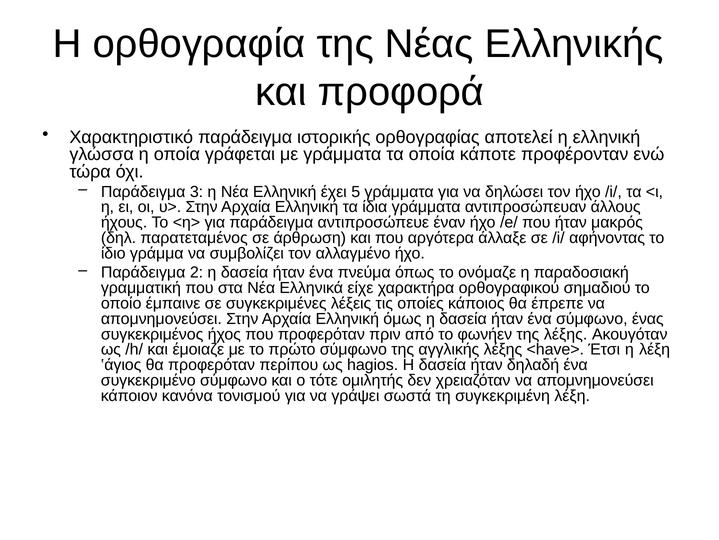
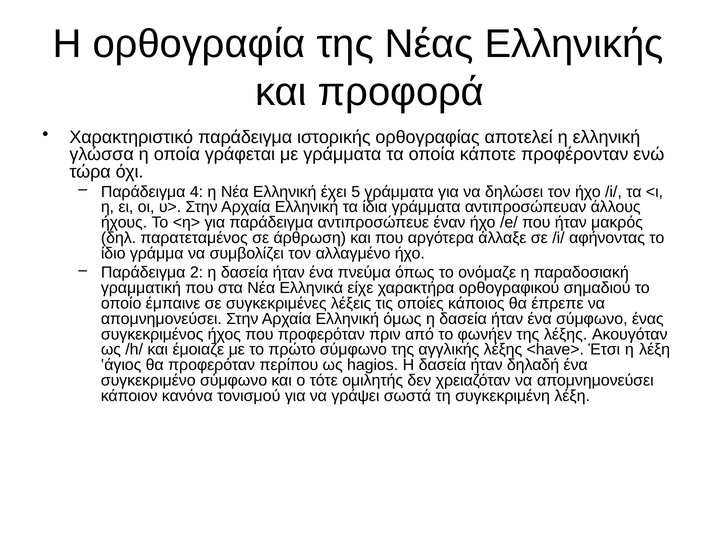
3: 3 -> 4 (197, 192)
